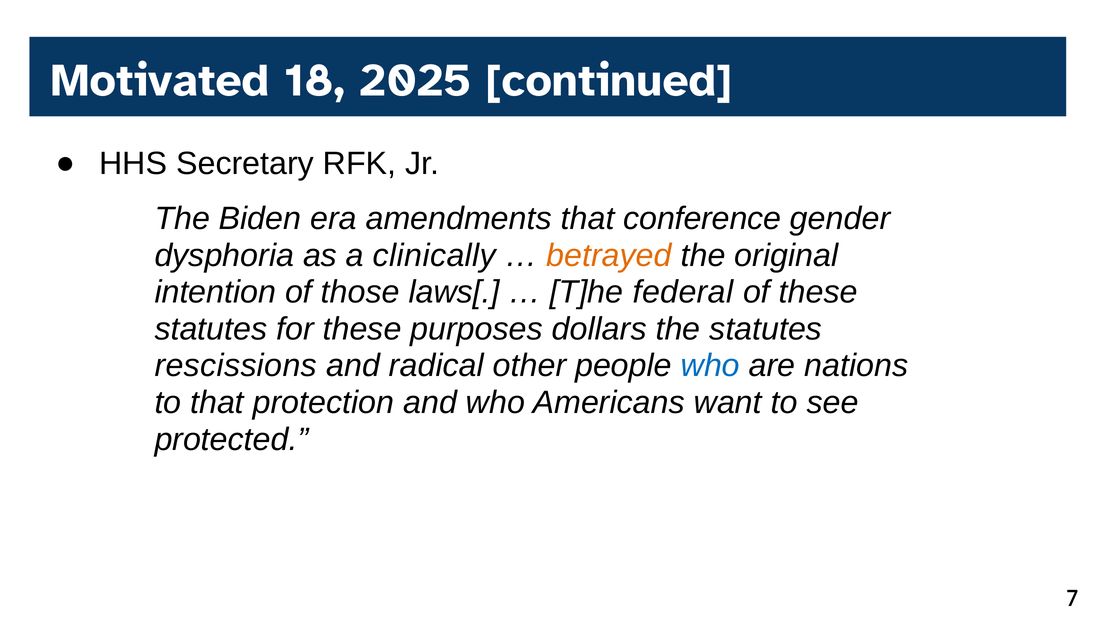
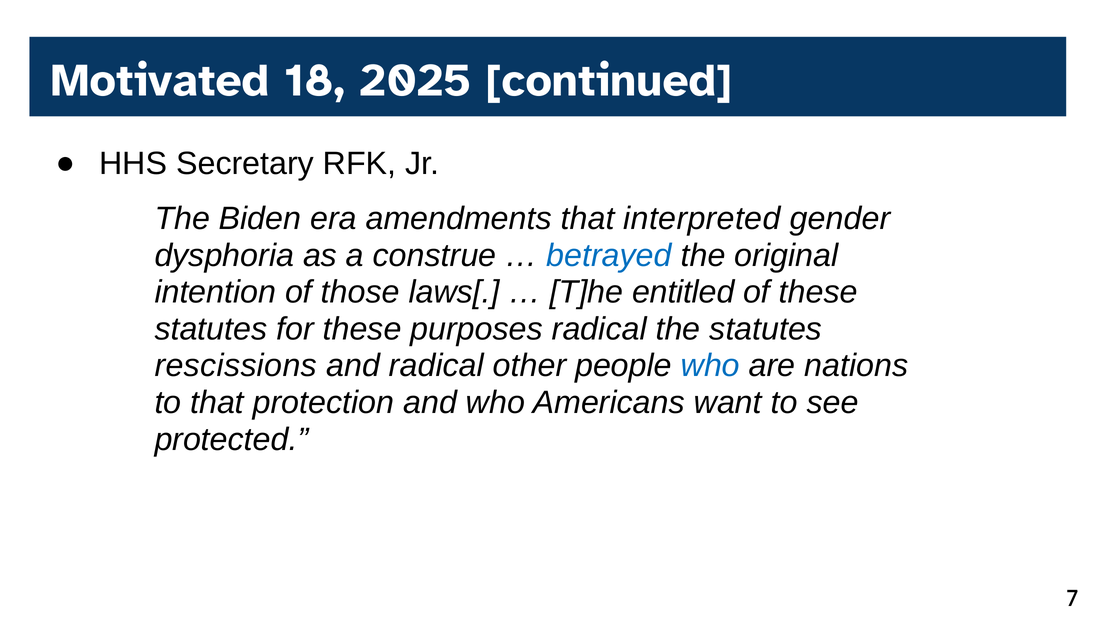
conference: conference -> interpreted (702, 218)
clinically: clinically -> construe (435, 255)
betrayed colour: orange -> blue (609, 255)
federal: federal -> entitled (683, 292)
purposes dollars: dollars -> radical (599, 329)
